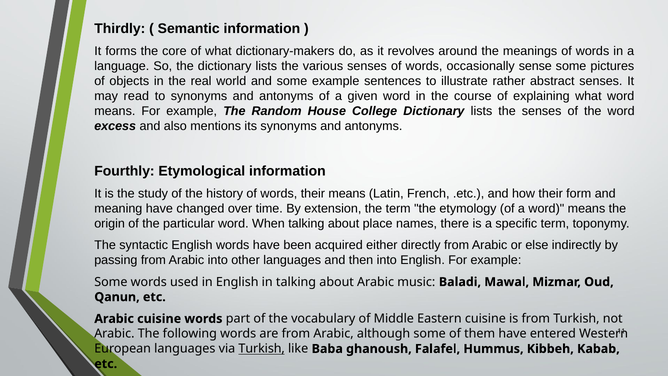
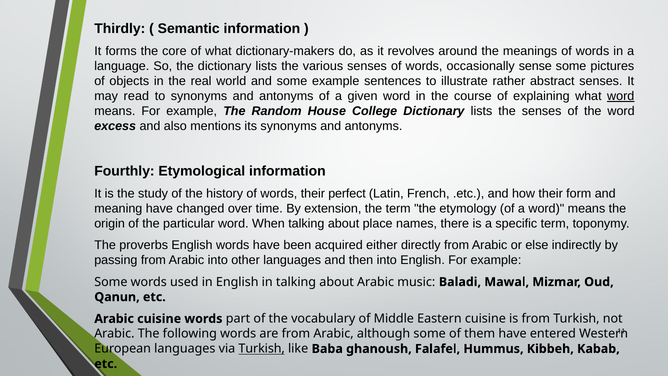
word underline: none -> present (621, 96)
their means: means -> perfect (347, 193)
syntactic: syntactic -> proverbs (144, 245)
